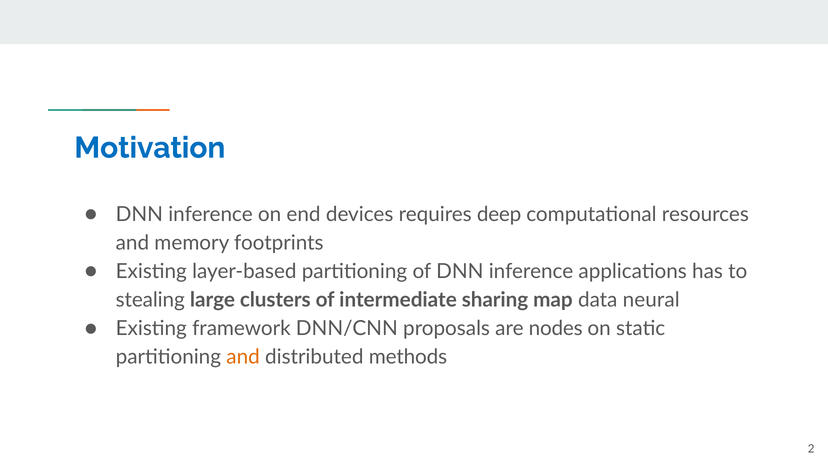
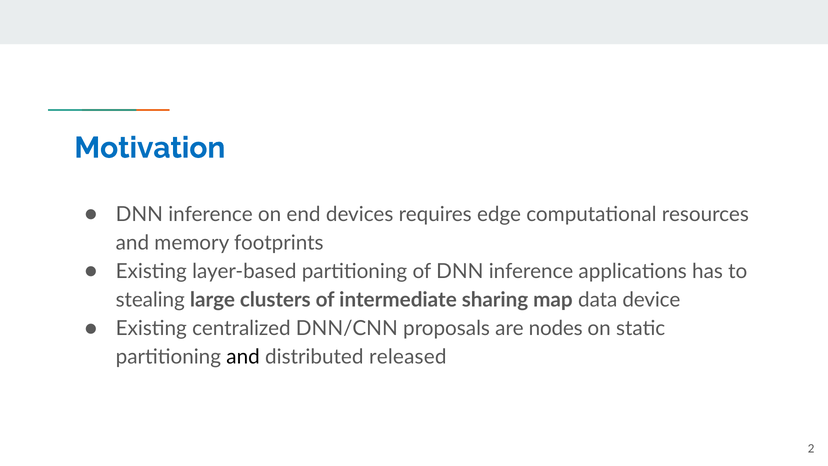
deep: deep -> edge (499, 214)
neural: neural -> device (651, 300)
framework: framework -> centralized (241, 328)
and colour: orange -> black (243, 357)
methods: methods -> released (408, 357)
